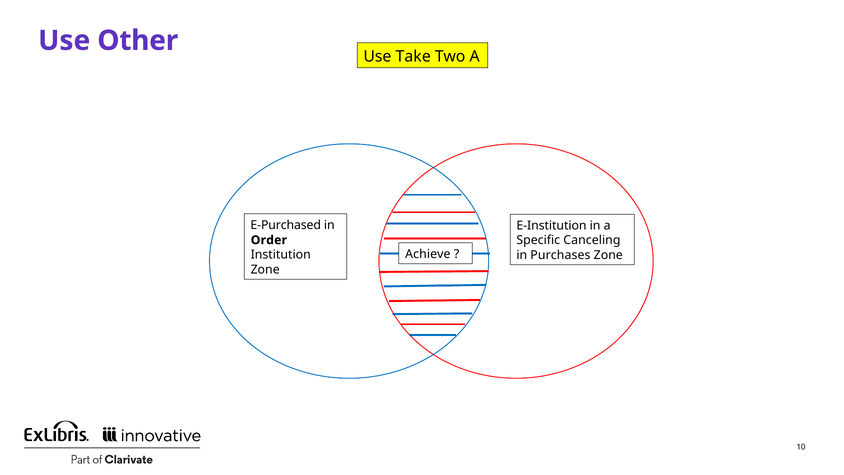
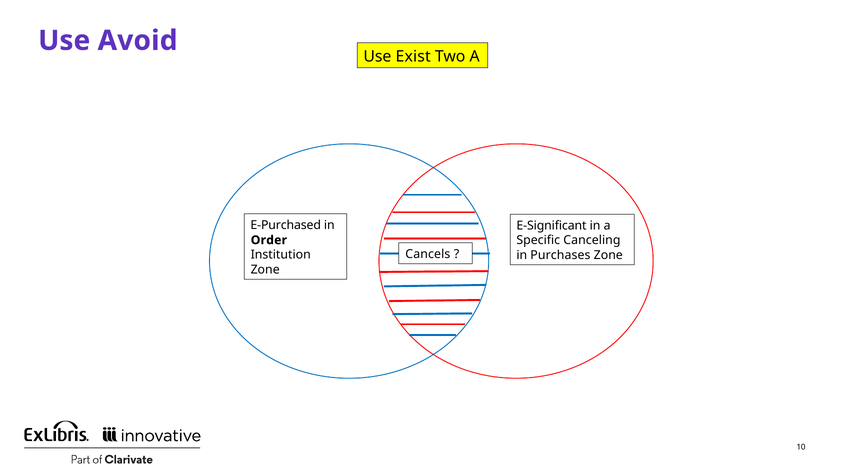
Other: Other -> Avoid (138, 41)
Take: Take -> Exist (413, 56)
E-Institution: E-Institution -> E-Significant (551, 225)
Achieve: Achieve -> Cancels (428, 254)
